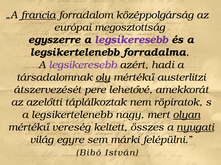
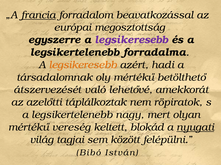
középpolgárság: középpolgárság -> beavatkozással (155, 15)
legsikeresebb colour: purple -> orange (83, 65)
oly underline: present -> none (103, 78)
austerlitzi: austerlitzi -> betölthető (181, 78)
pere: pere -> való (95, 90)
olyan underline: present -> none (187, 115)
összes: összes -> blokád (147, 128)
egyre: egyre -> tagjai (70, 140)
márki: márki -> között (125, 140)
